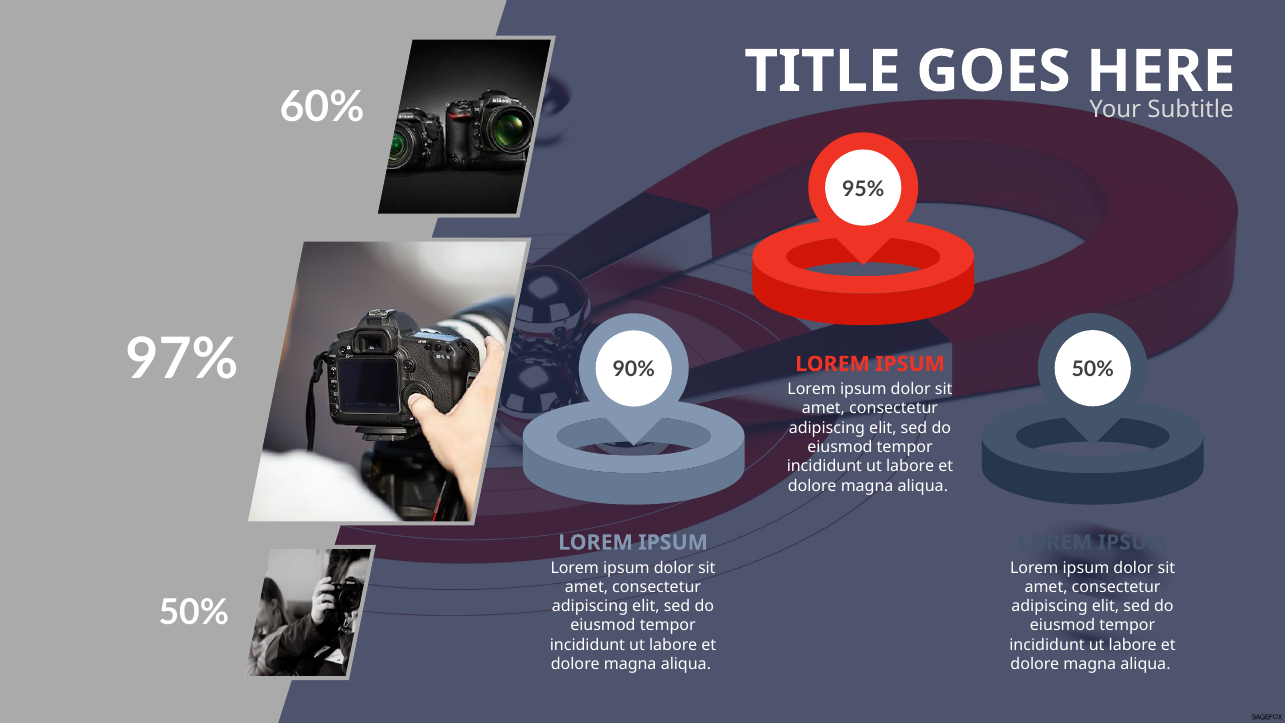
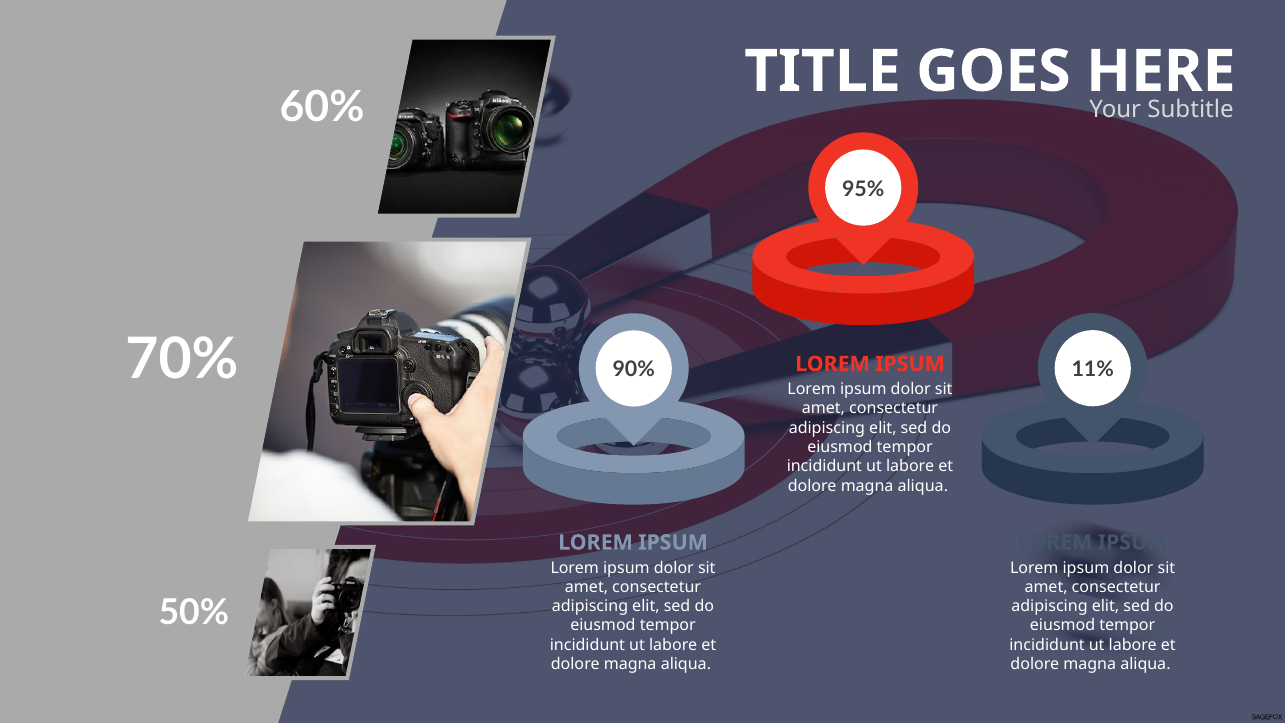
97%: 97% -> 70% (182, 359)
50%: 50% -> 11% (1093, 370)
